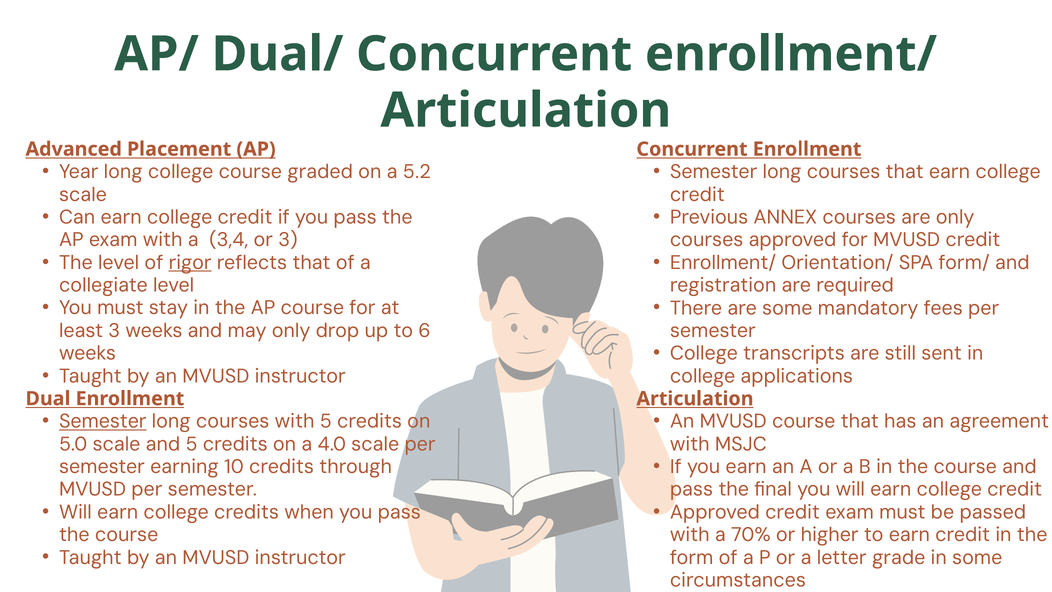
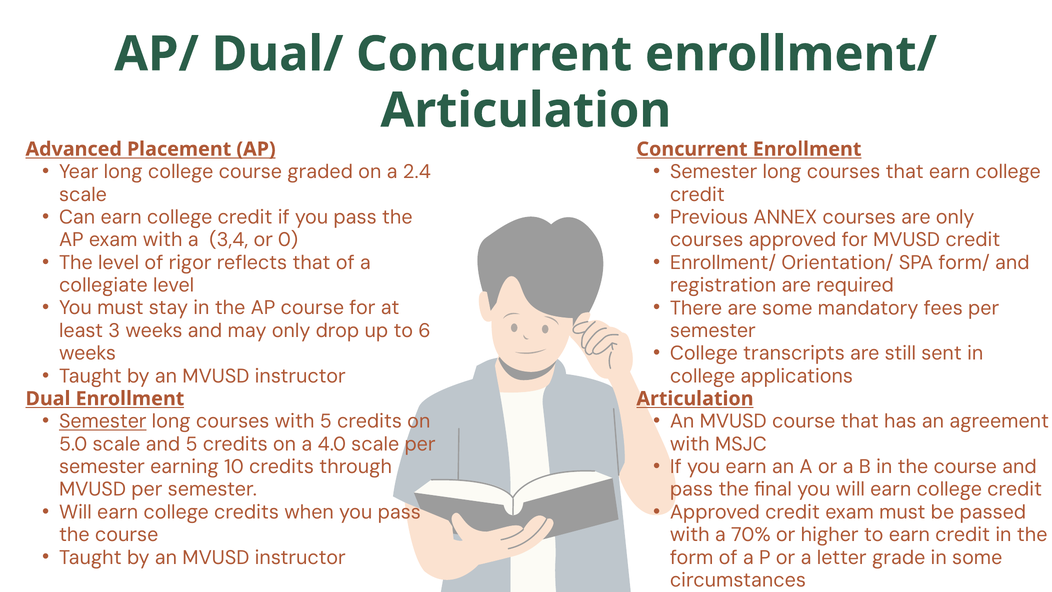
5.2: 5.2 -> 2.4 (417, 172)
or 3: 3 -> 0 (288, 240)
rigor underline: present -> none (190, 262)
